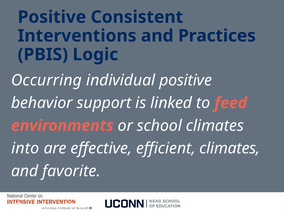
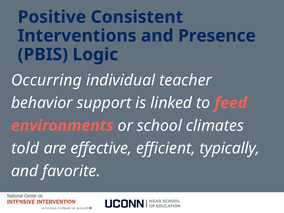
Practices: Practices -> Presence (217, 36)
individual positive: positive -> teacher (186, 80)
into: into -> told (25, 148)
efficient climates: climates -> typically (230, 148)
